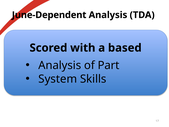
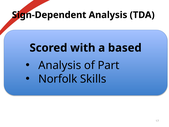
June-Dependent: June-Dependent -> Sign-Dependent (49, 15)
System: System -> Norfolk (58, 79)
